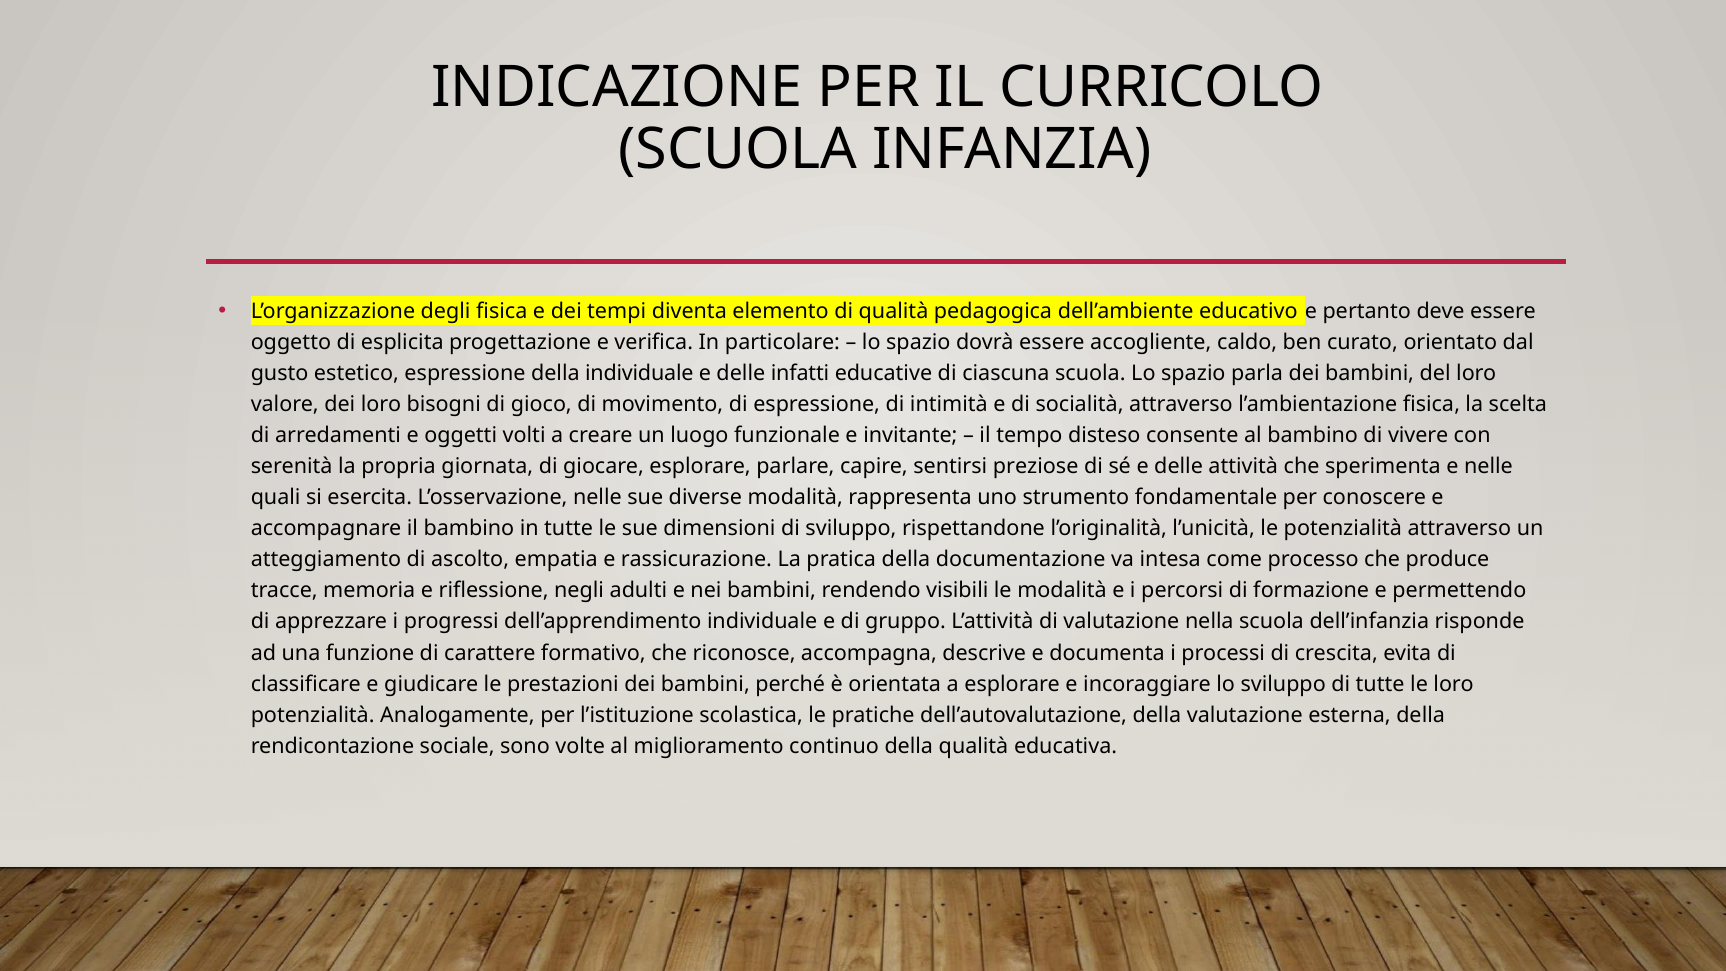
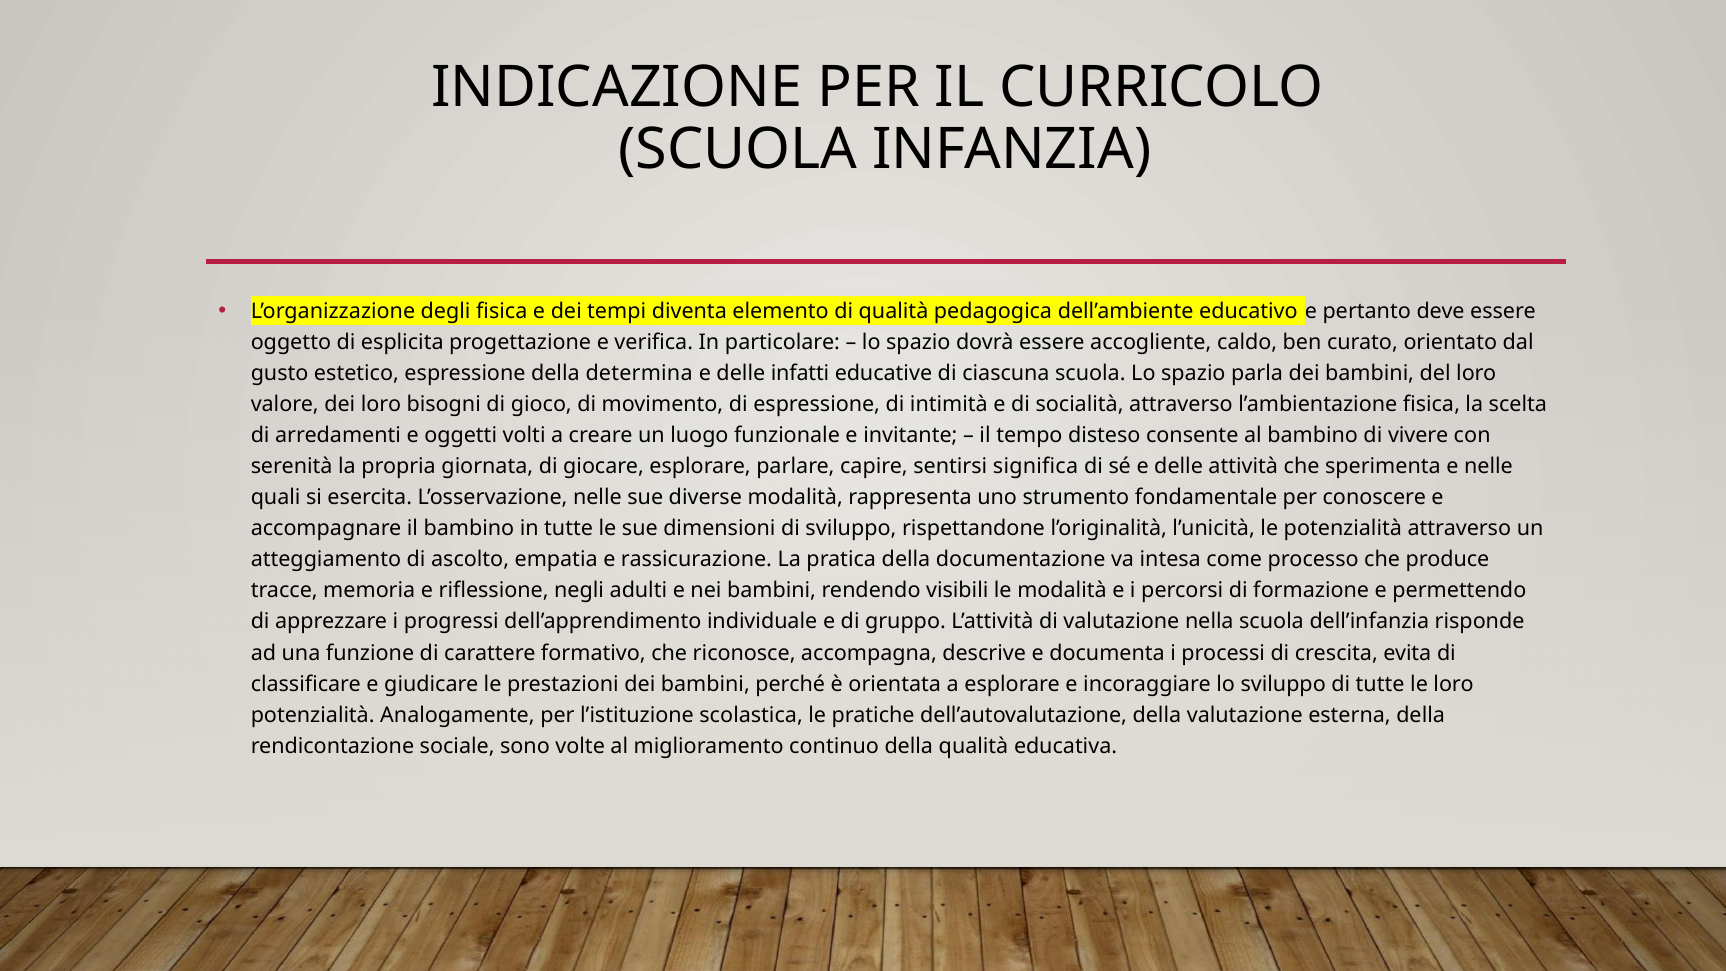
della individuale: individuale -> determina (639, 373)
preziose: preziose -> significa (1036, 467)
